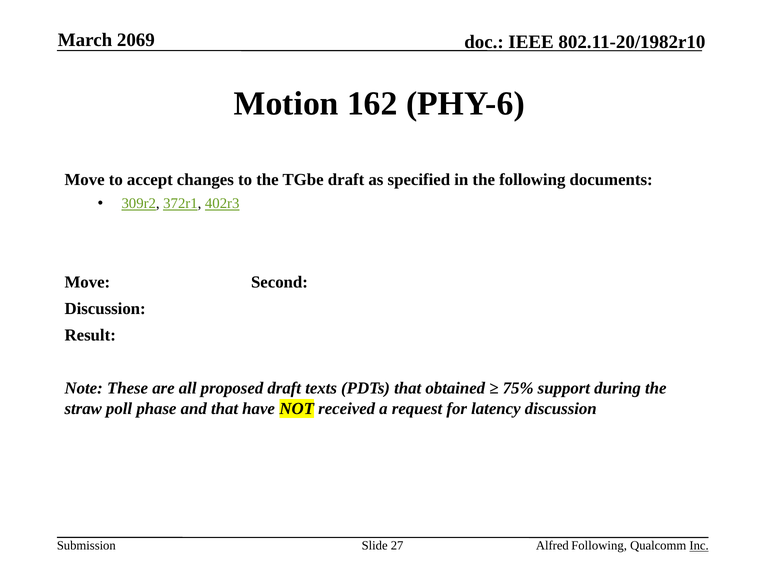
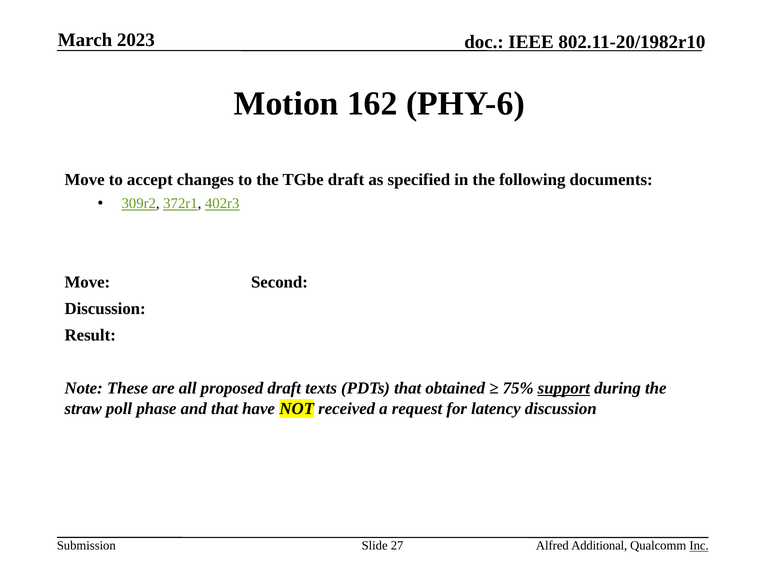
2069: 2069 -> 2023 (136, 40)
support underline: none -> present (564, 388)
Alfred Following: Following -> Additional (599, 546)
